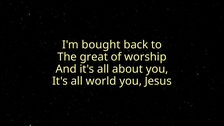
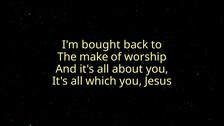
great: great -> make (94, 57)
world: world -> which (101, 81)
